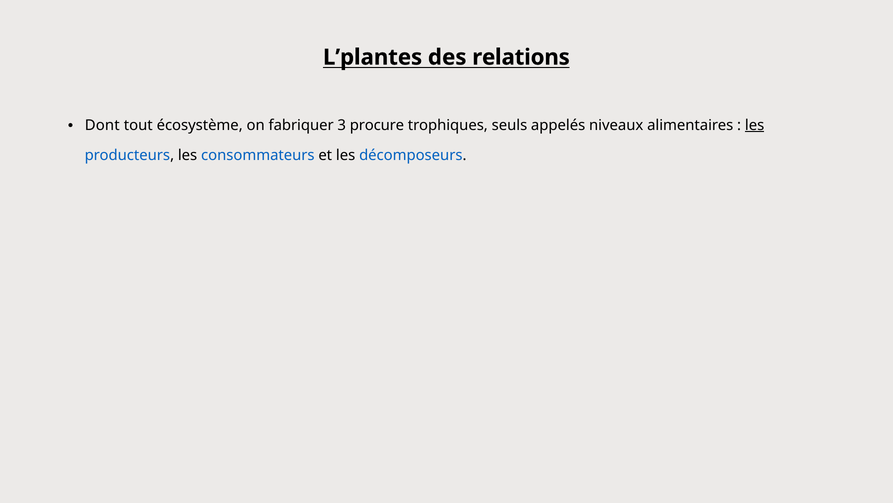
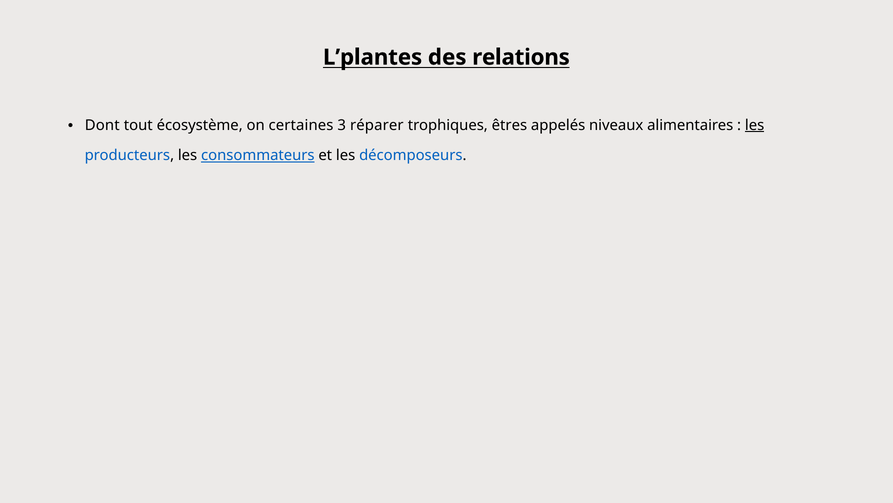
fabriquer: fabriquer -> certaines (301, 125)
procure: procure -> réparer (377, 125)
seuls: seuls -> êtres (509, 125)
consommateurs underline: none -> present (258, 155)
